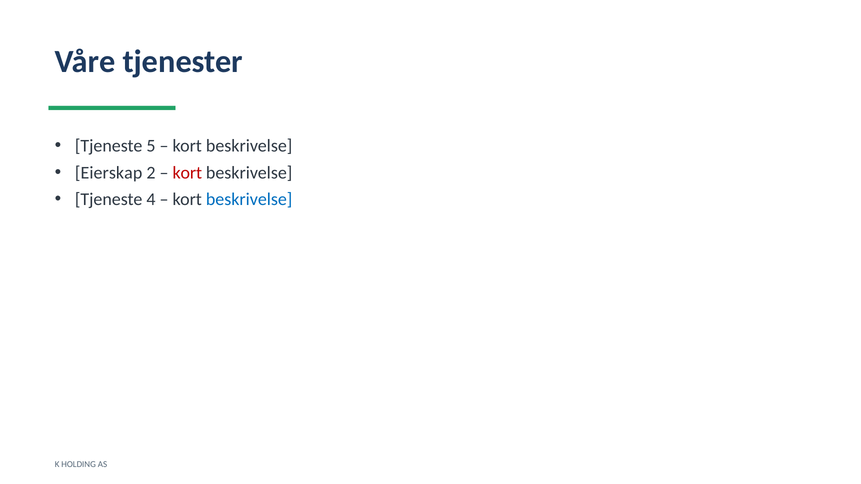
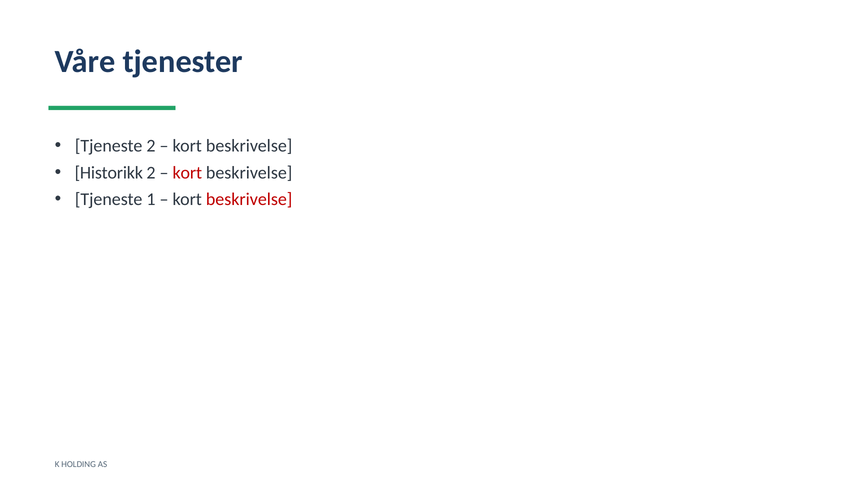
Tjeneste 5: 5 -> 2 (151, 146)
Eierskap: Eierskap -> Historikk (109, 173)
4: 4 -> 1 (151, 200)
beskrivelse colour: blue -> red (249, 200)
